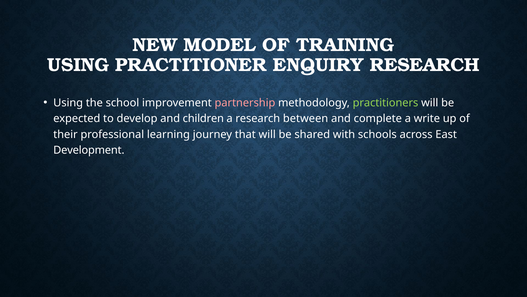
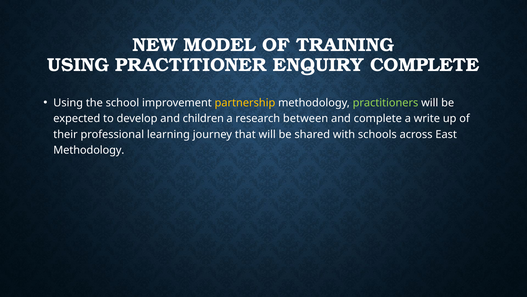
ENQUIRY RESEARCH: RESEARCH -> COMPLETE (425, 65)
partnership colour: pink -> yellow (245, 103)
Development: Development -> Methodology (89, 150)
